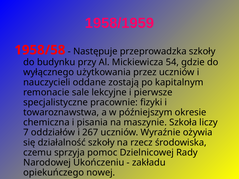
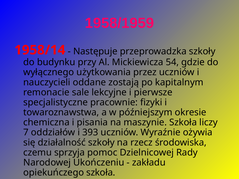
1958/58: 1958/58 -> 1958/14 (40, 50)
267: 267 -> 393 (90, 133)
opiekuńczego nowej: nowej -> szkoła (101, 173)
